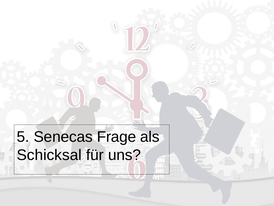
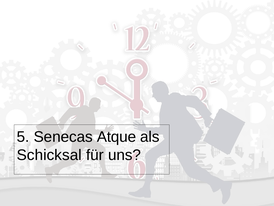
Frage: Frage -> Atque (117, 136)
